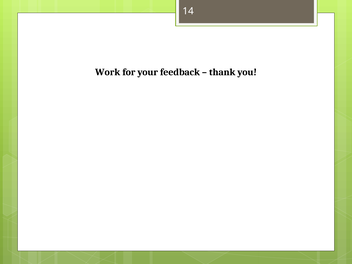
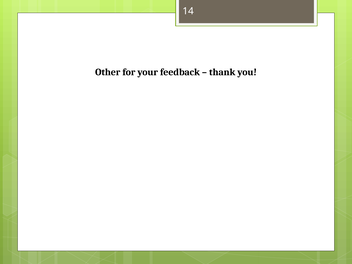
Work: Work -> Other (108, 72)
